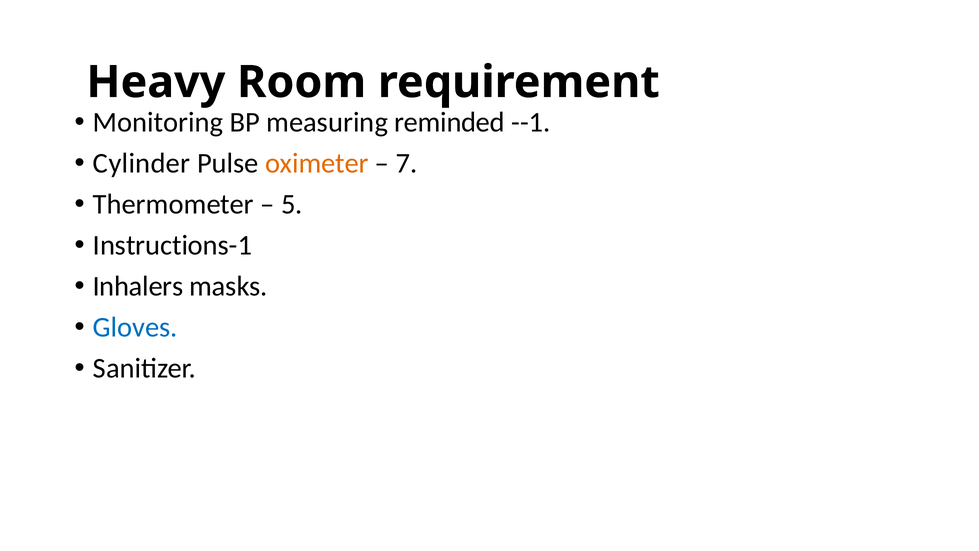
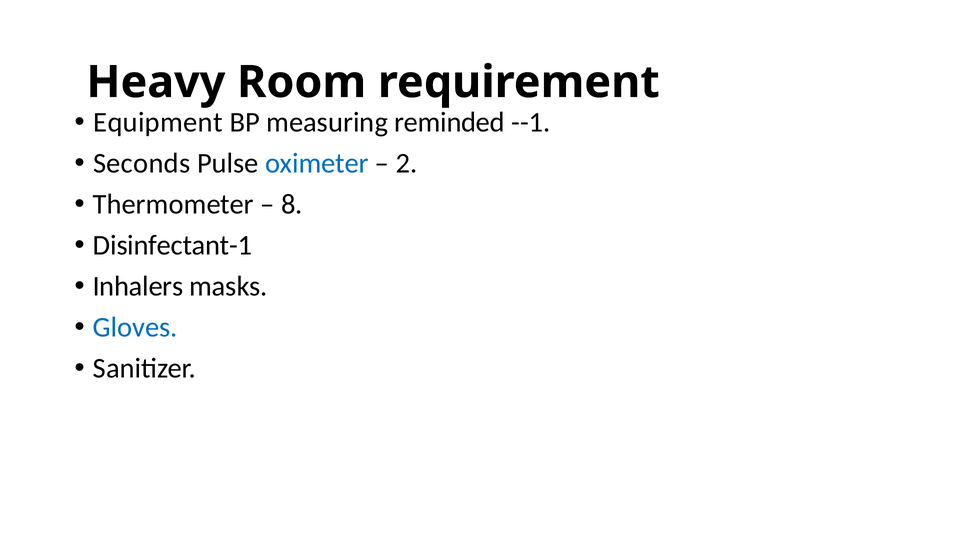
Monitoring: Monitoring -> Equipment (158, 122)
Cylinder: Cylinder -> Seconds (142, 163)
oximeter colour: orange -> blue (317, 163)
7: 7 -> 2 (406, 163)
5: 5 -> 8 (292, 204)
Instructions-1: Instructions-1 -> Disinfectant-1 (173, 245)
